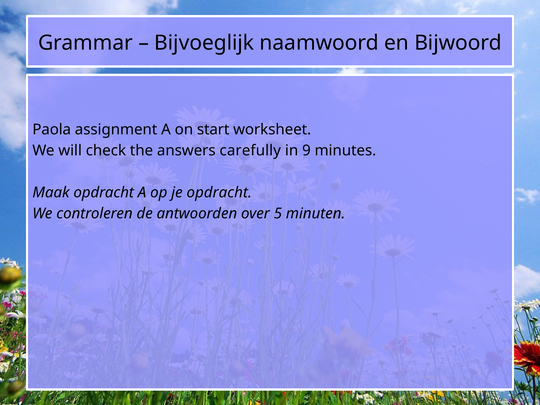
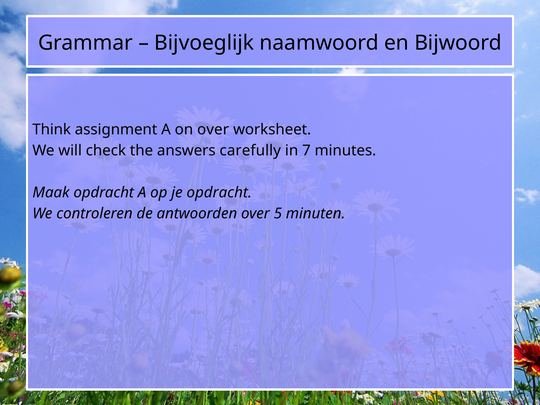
Paola: Paola -> Think (52, 130)
on start: start -> over (213, 130)
9: 9 -> 7 (306, 151)
